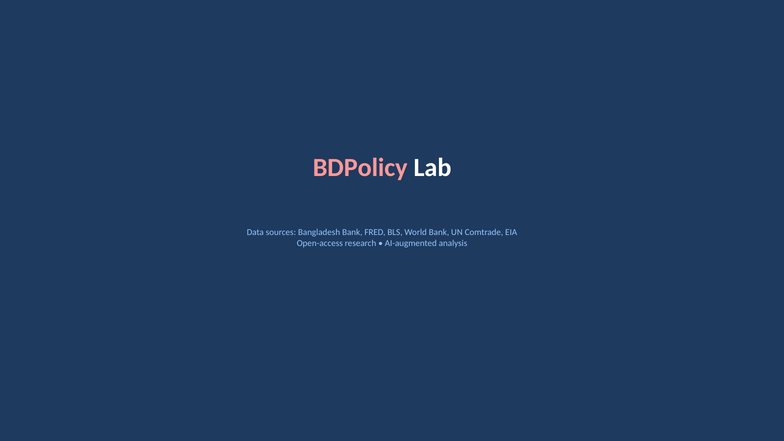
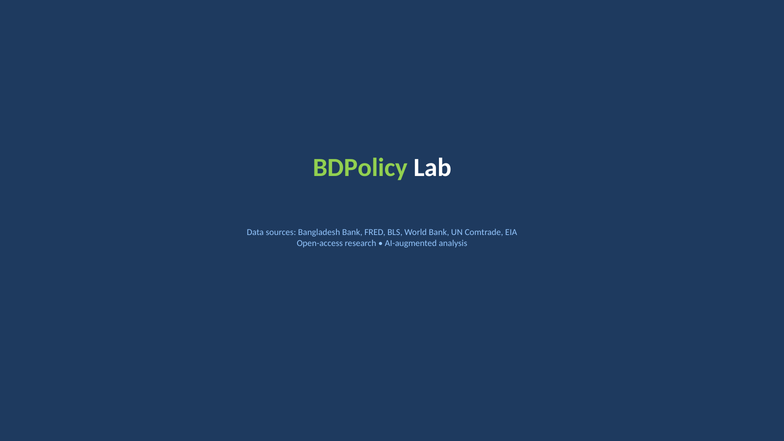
BDPolicy colour: pink -> light green (360, 167)
